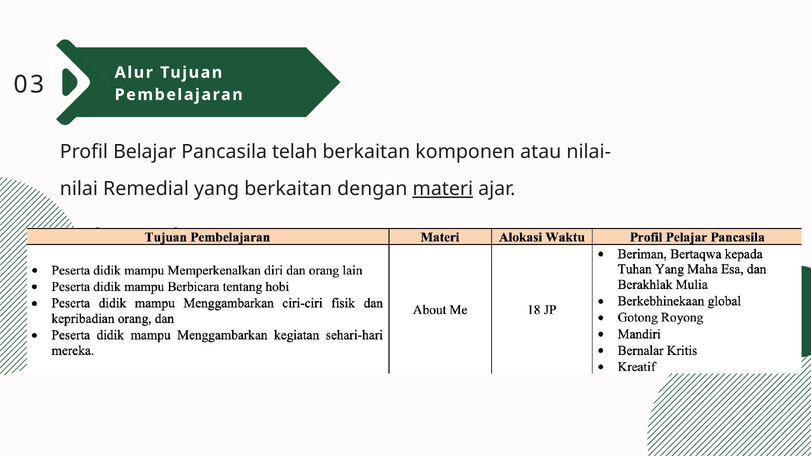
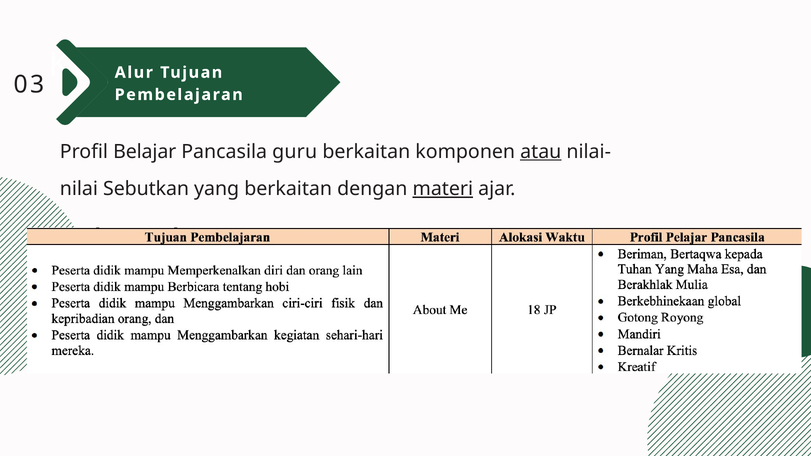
telah: telah -> guru (295, 152)
atau underline: none -> present (541, 152)
Remedial: Remedial -> Sebutkan (146, 189)
